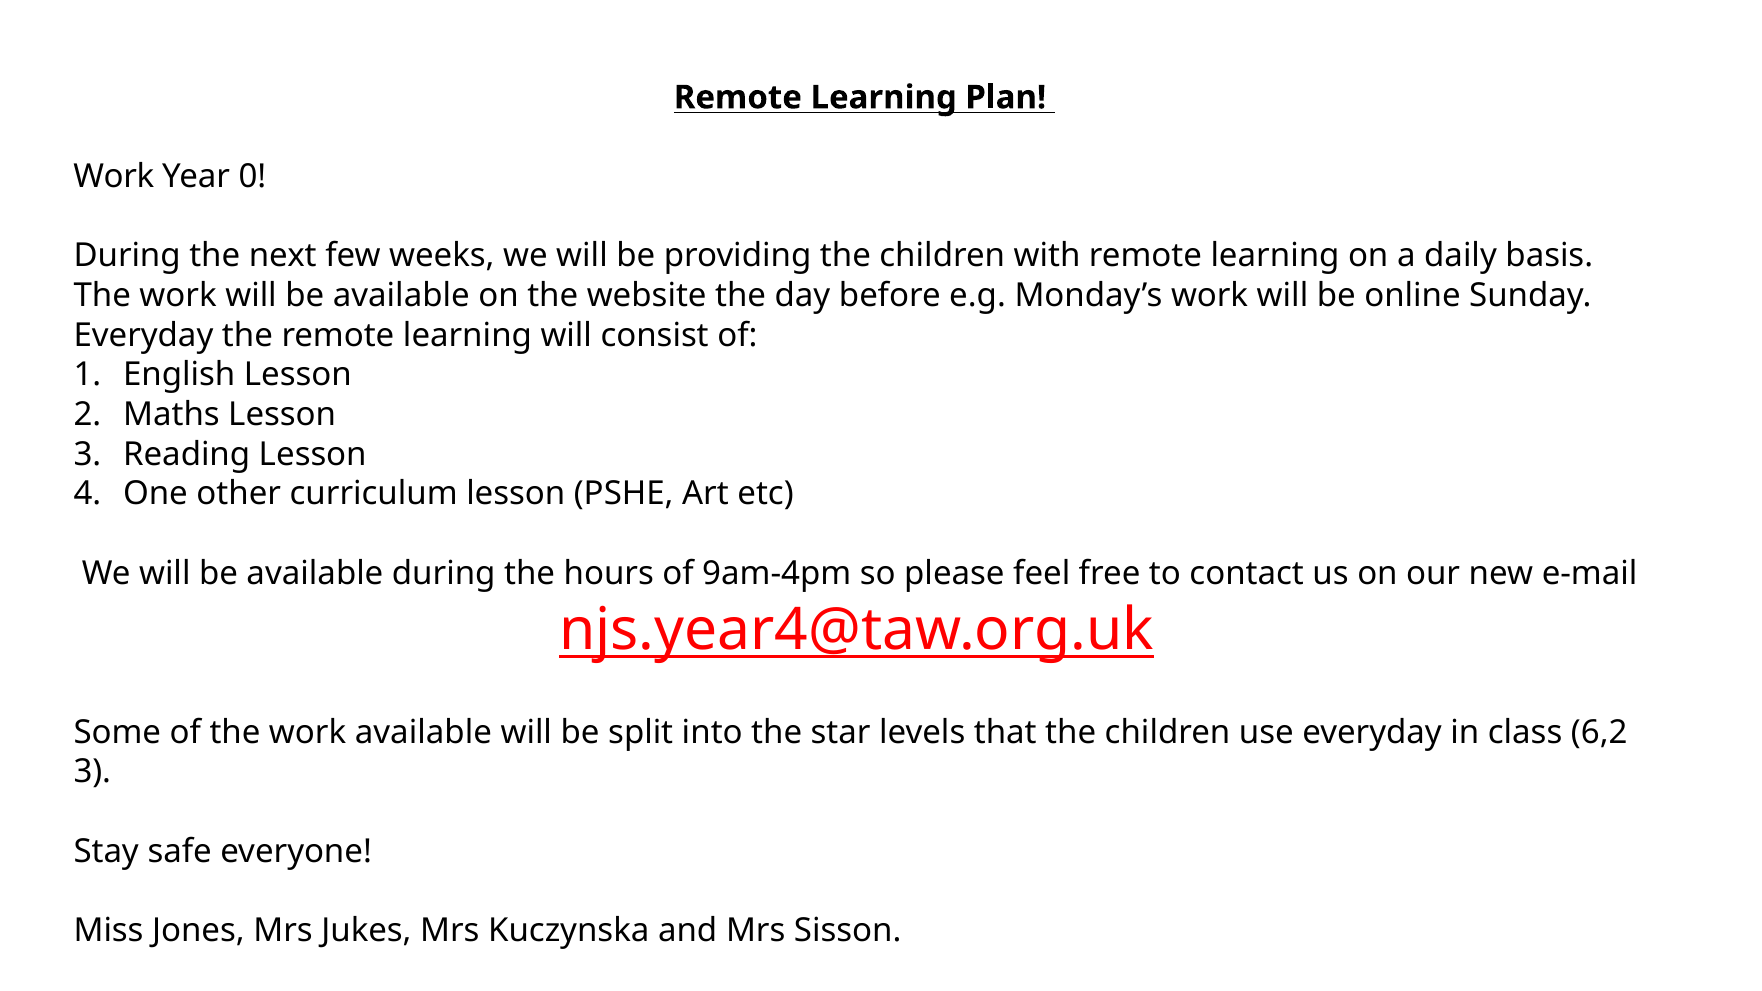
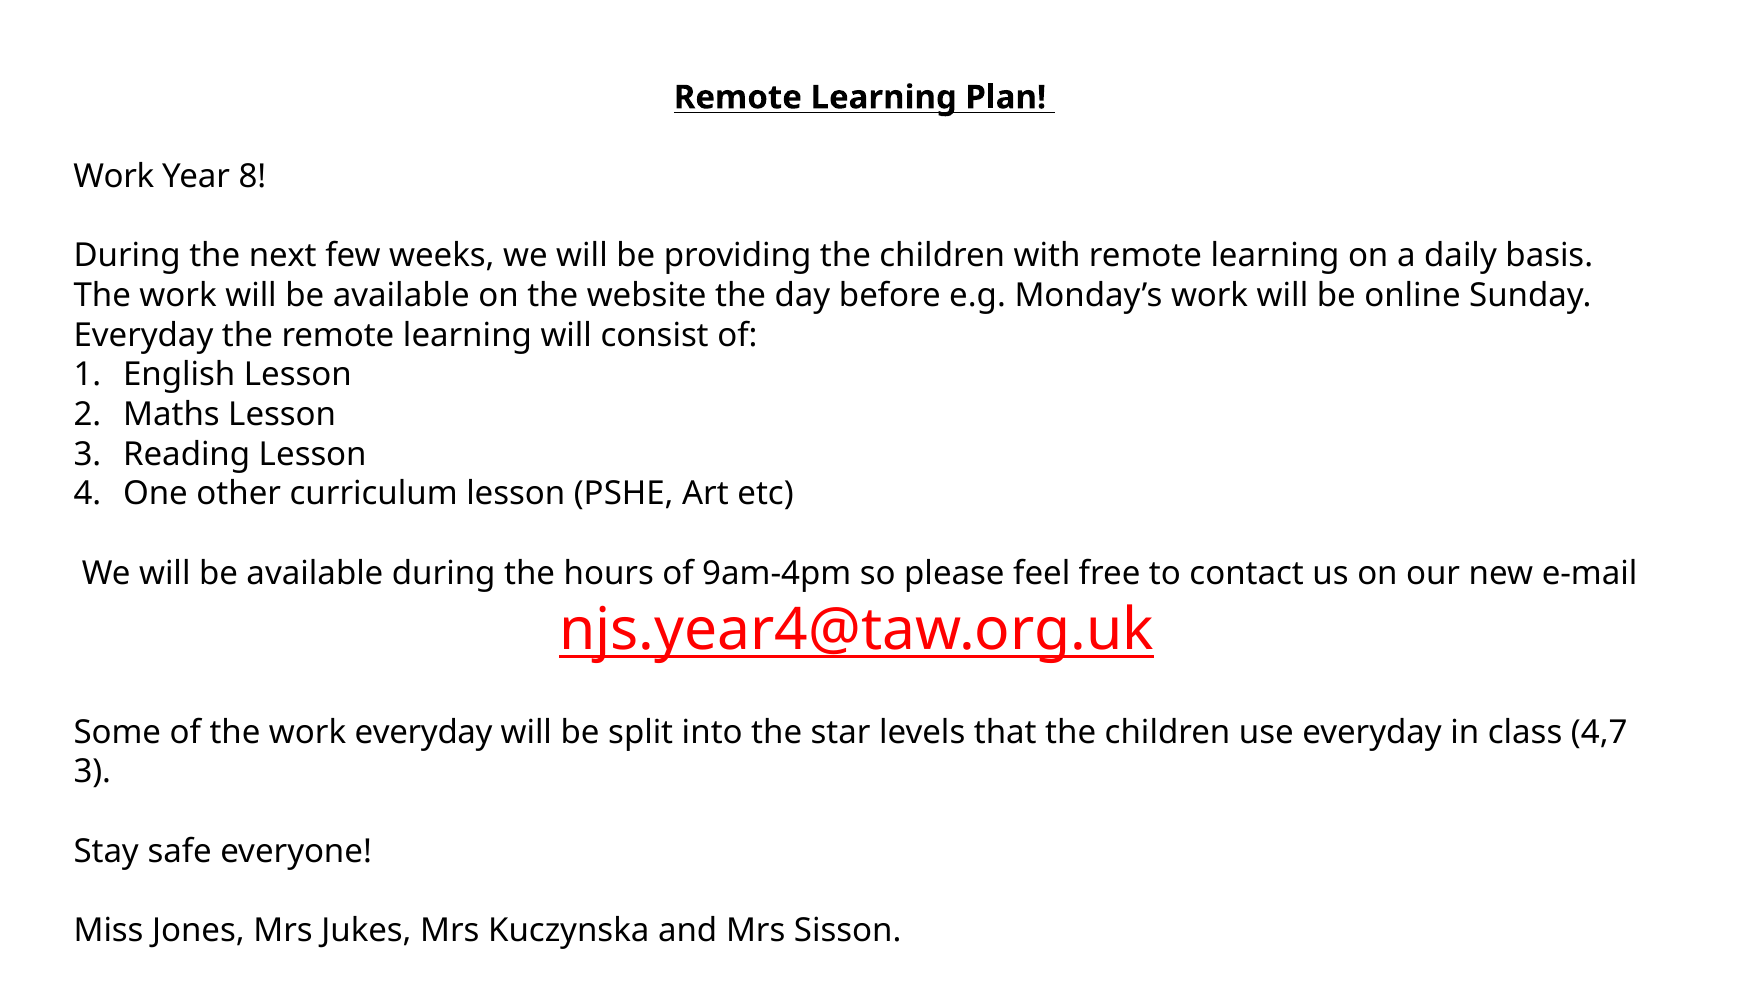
0: 0 -> 8 (253, 177)
work available: available -> everyday (424, 732)
6,2: 6,2 -> 4,7 (1599, 732)
